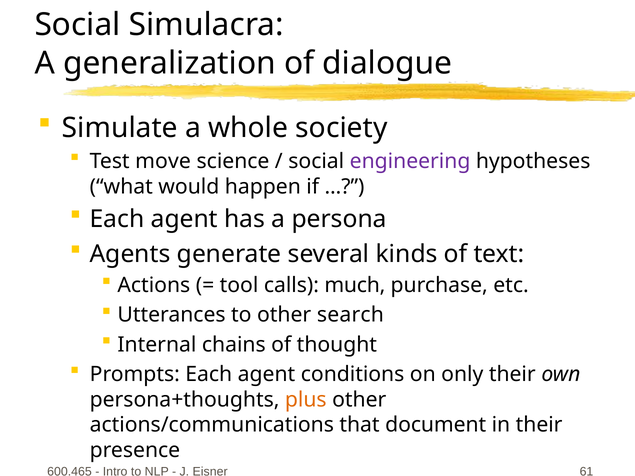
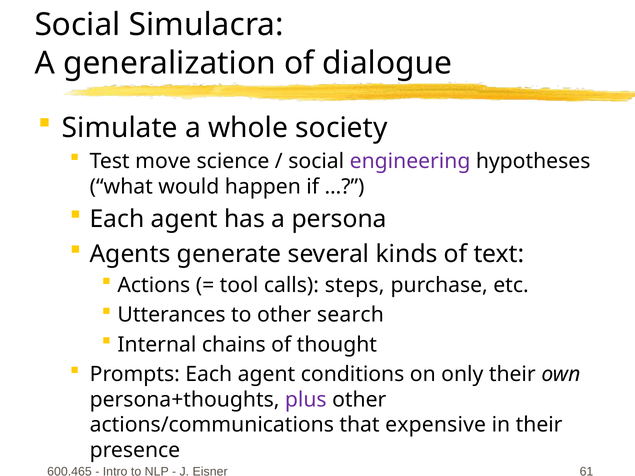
much: much -> steps (355, 286)
plus colour: orange -> purple (306, 400)
document: document -> expensive (436, 425)
